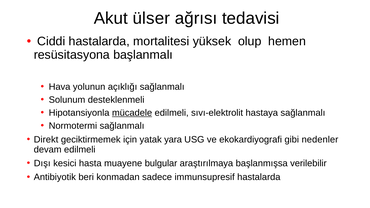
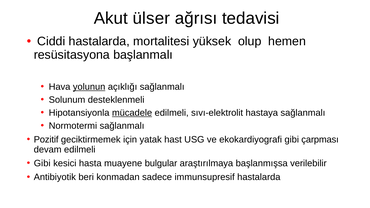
yolunun underline: none -> present (89, 87)
Direkt: Direkt -> Pozitif (46, 140)
yara: yara -> hast (173, 140)
nedenler: nedenler -> çarpması (320, 140)
Dışı: Dışı -> Gibi (42, 163)
